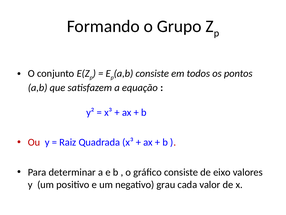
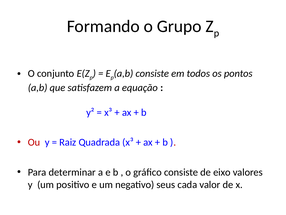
grau: grau -> seus (166, 184)
